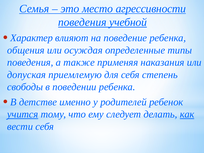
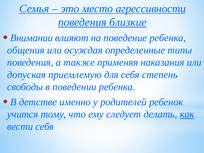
учебной: учебной -> близкие (128, 22)
Характер: Характер -> Внимании (32, 38)
учится underline: present -> none (23, 114)
